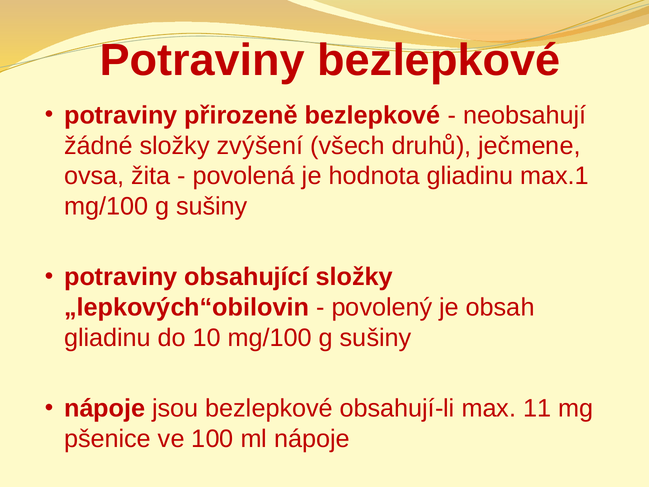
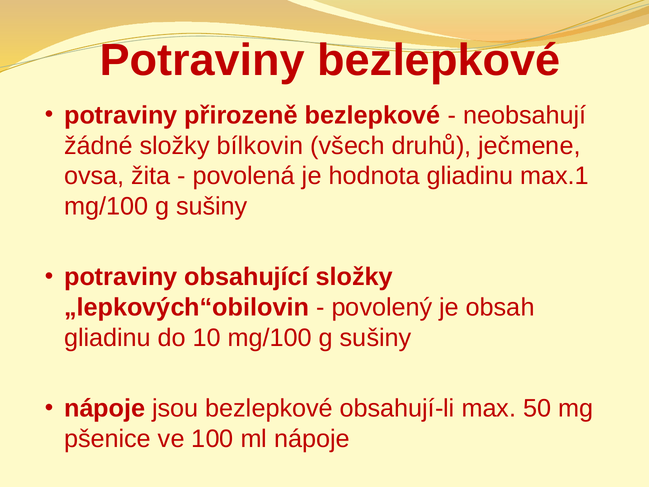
zvýšení: zvýšení -> bílkovin (260, 146)
11: 11 -> 50 (537, 408)
